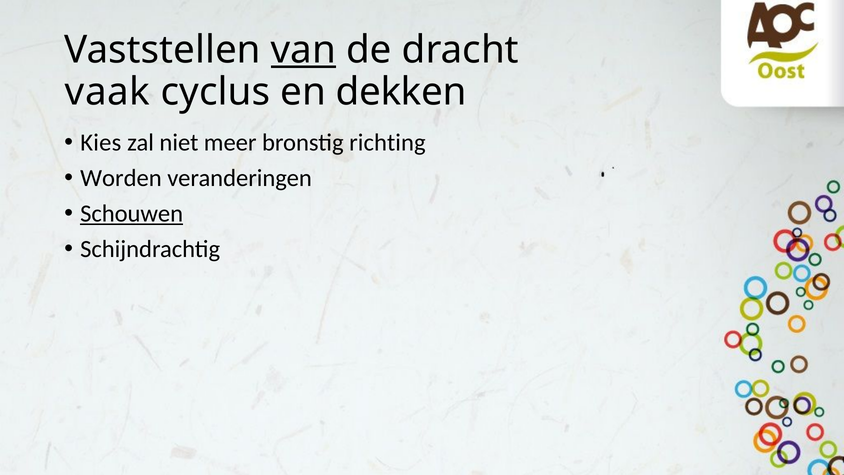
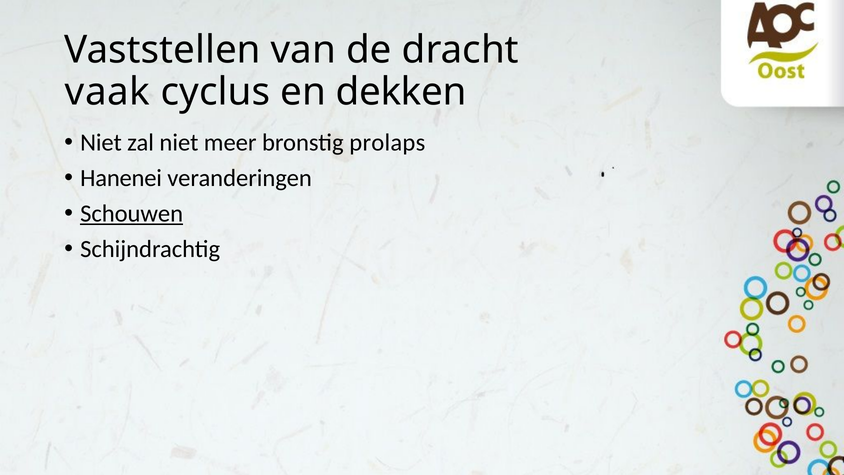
van underline: present -> none (303, 50)
Kies: Kies -> Niet (101, 143)
richting: richting -> prolaps (387, 143)
Worden: Worden -> Hanenei (121, 178)
